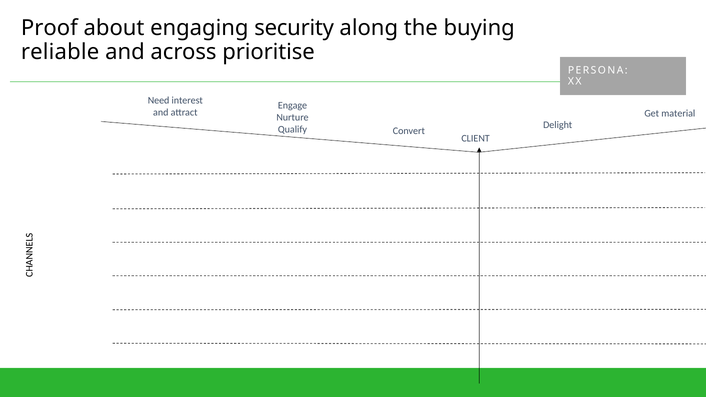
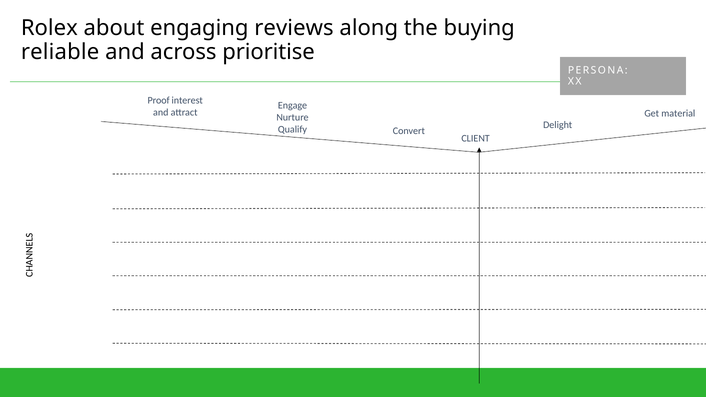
Proof: Proof -> Rolex (49, 28)
security: security -> reviews (294, 28)
Need: Need -> Proof (159, 100)
